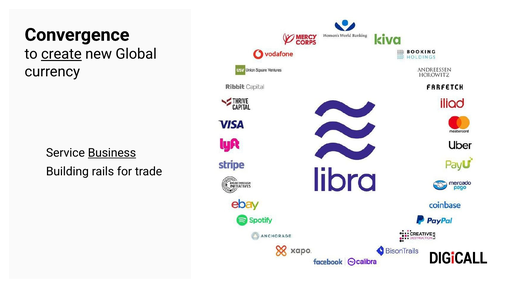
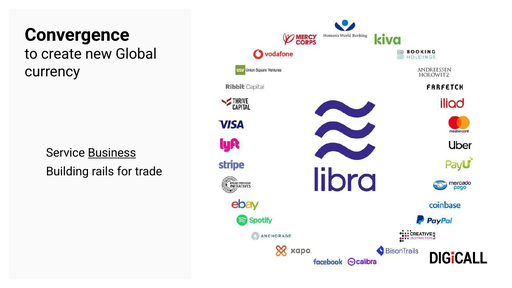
create underline: present -> none (61, 54)
